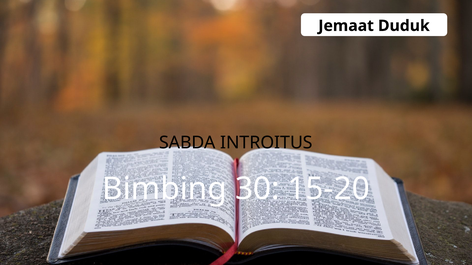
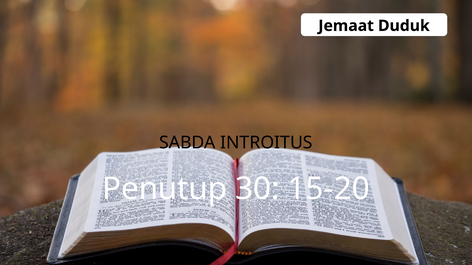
Bimbing: Bimbing -> Penutup (165, 189)
